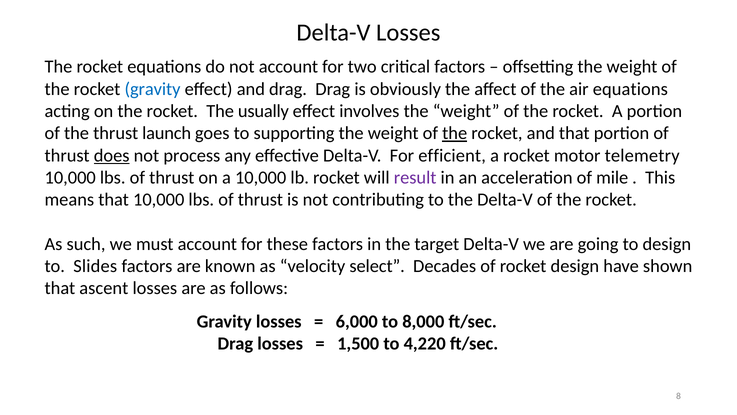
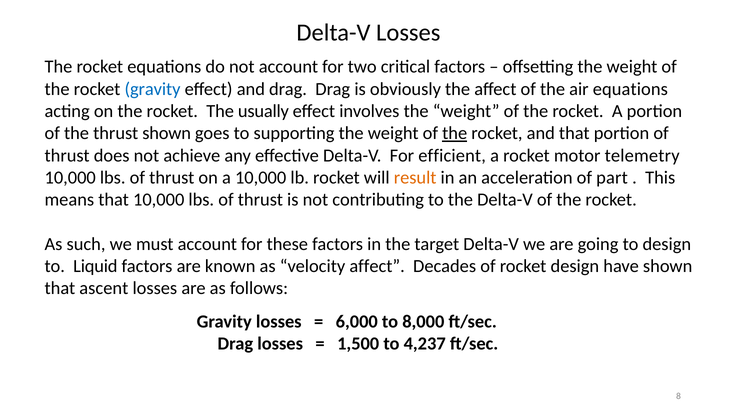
thrust launch: launch -> shown (167, 133)
does underline: present -> none (112, 155)
process: process -> achieve (192, 155)
result colour: purple -> orange (415, 177)
mile: mile -> part (612, 177)
Slides: Slides -> Liquid (95, 266)
velocity select: select -> affect (377, 266)
4,220: 4,220 -> 4,237 (425, 343)
